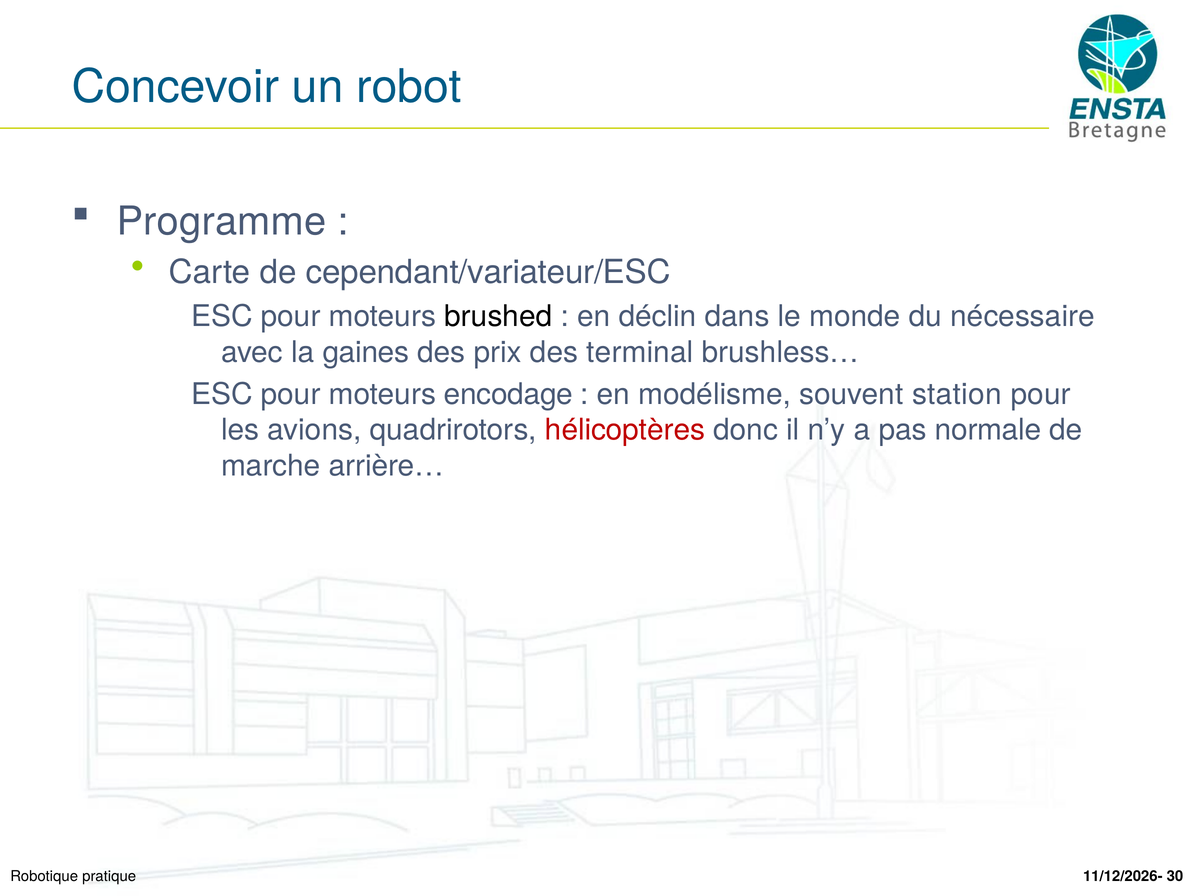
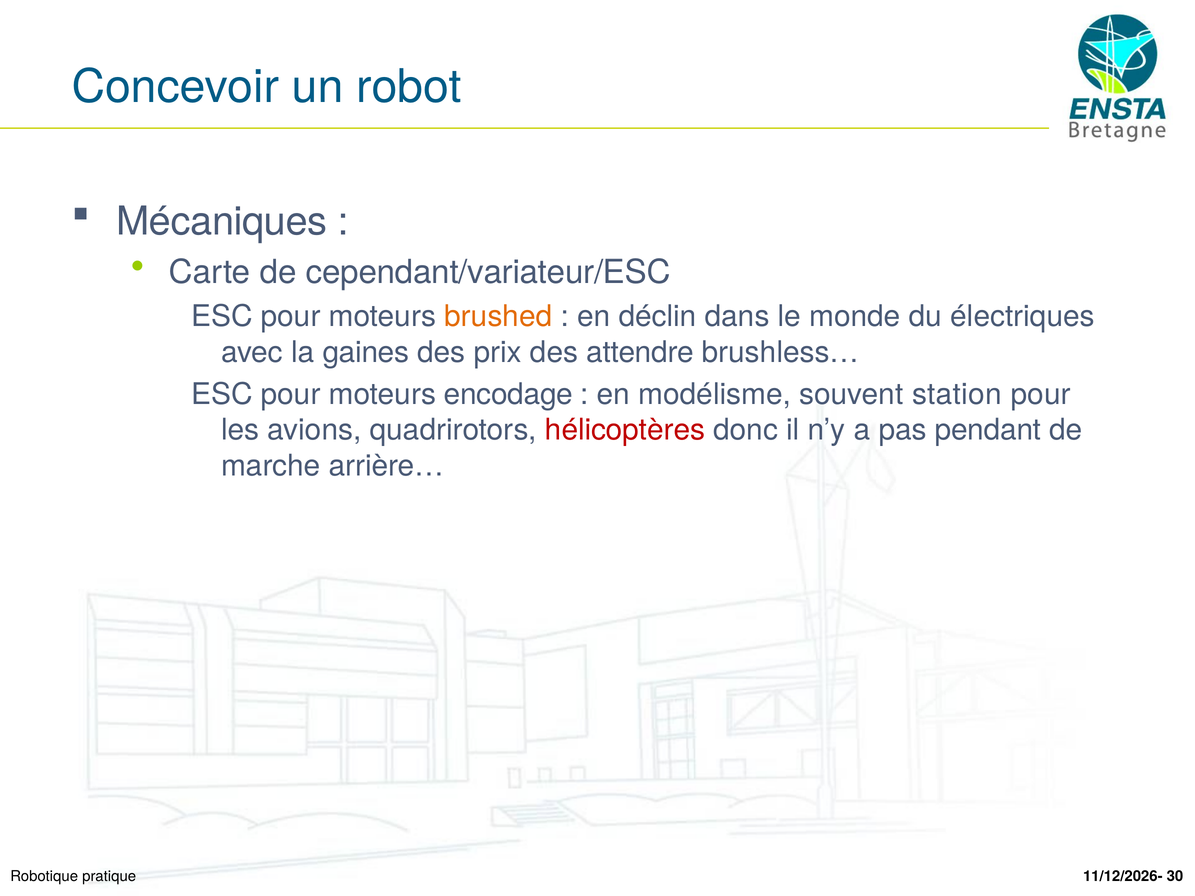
Programme: Programme -> Mécaniques (222, 222)
brushed colour: black -> orange (498, 317)
nécessaire: nécessaire -> électriques (1022, 317)
terminal: terminal -> attendre (640, 352)
normale: normale -> pendant (988, 430)
